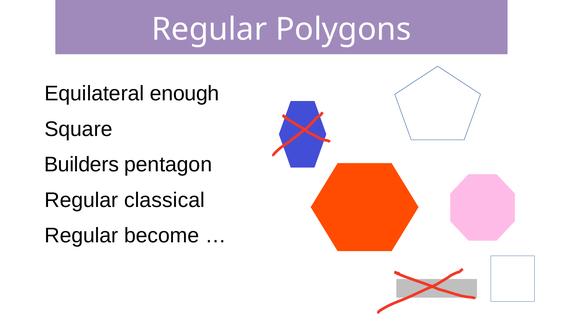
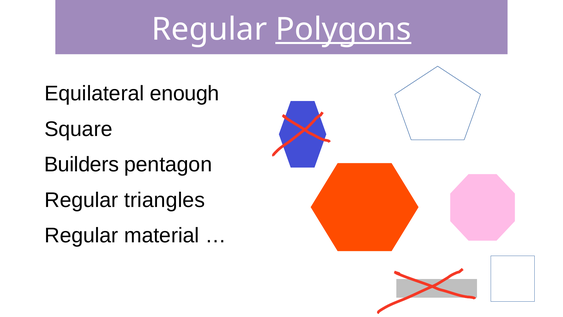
Polygons underline: none -> present (343, 29)
classical: classical -> triangles (165, 200)
become: become -> material (162, 235)
